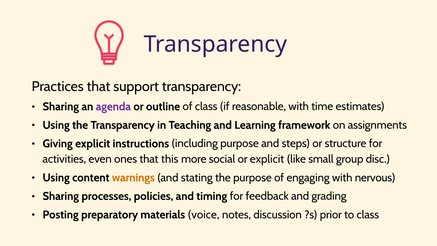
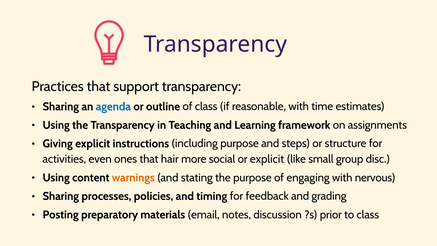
agenda colour: purple -> blue (113, 106)
this: this -> hair (170, 159)
voice: voice -> email (204, 215)
